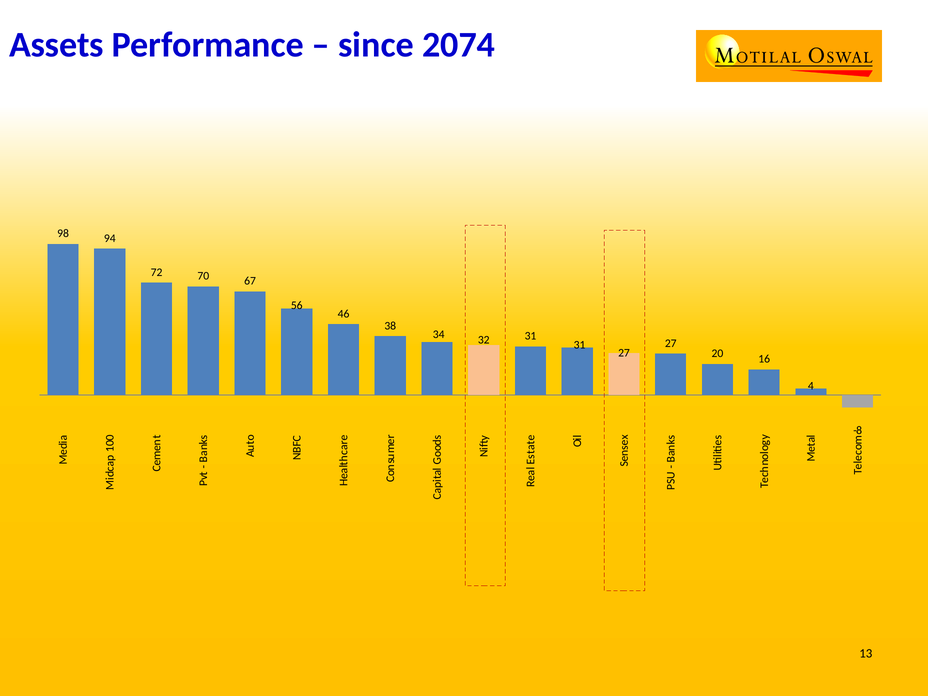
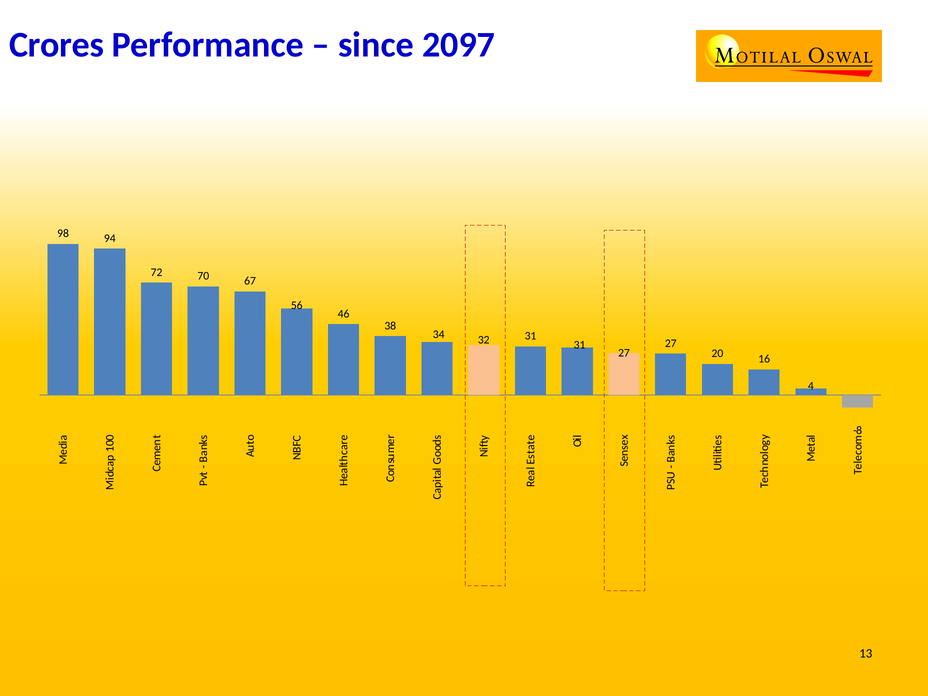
Assets: Assets -> Crores (57, 45)
2074: 2074 -> 2097 (459, 45)
